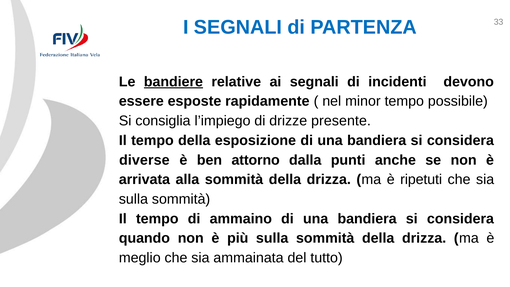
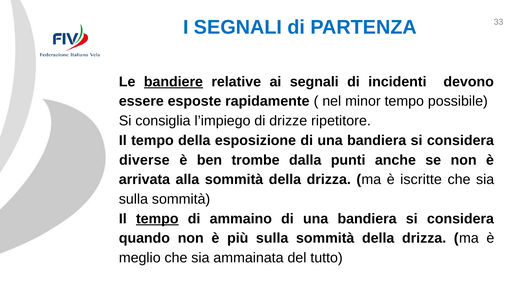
presente: presente -> ripetitore (341, 121)
attorno: attorno -> trombe (256, 160)
ripetuti: ripetuti -> iscritte (421, 179)
tempo underline: none -> present (157, 219)
